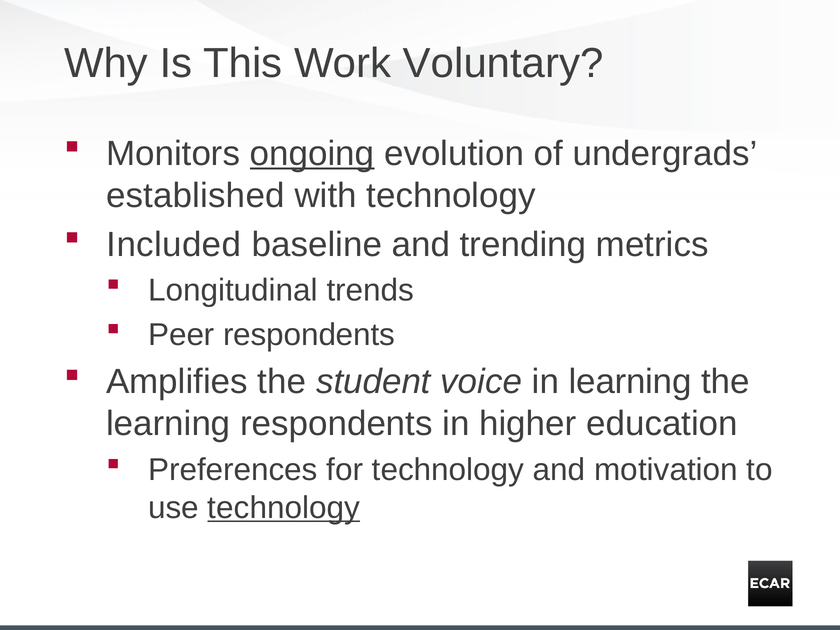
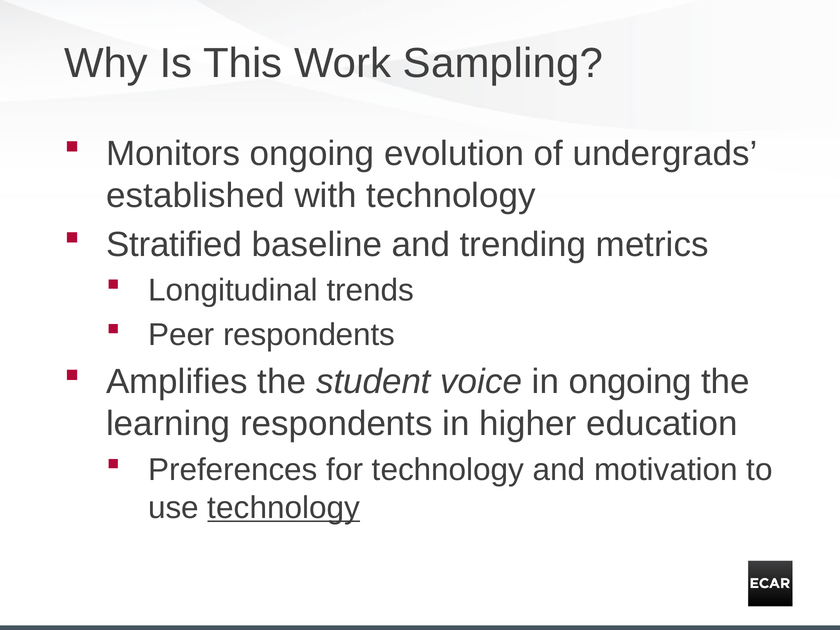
Voluntary: Voluntary -> Sampling (503, 63)
ongoing underline: present -> none (312, 154)
Included: Included -> Stratified (174, 245)
in learning: learning -> ongoing (630, 382)
